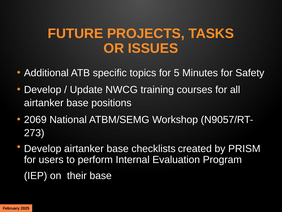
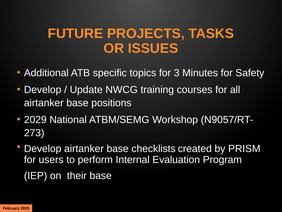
5: 5 -> 3 (177, 73)
2069: 2069 -> 2029 (35, 119)
